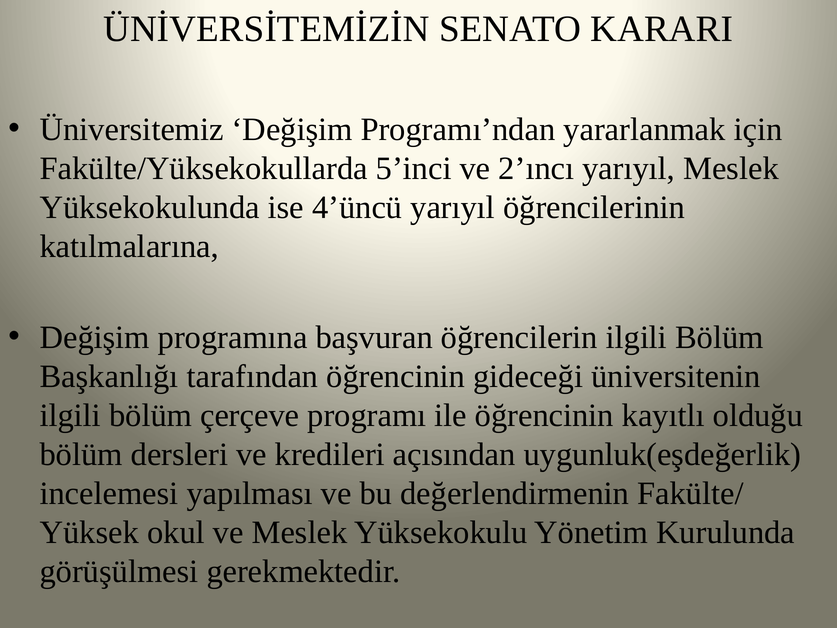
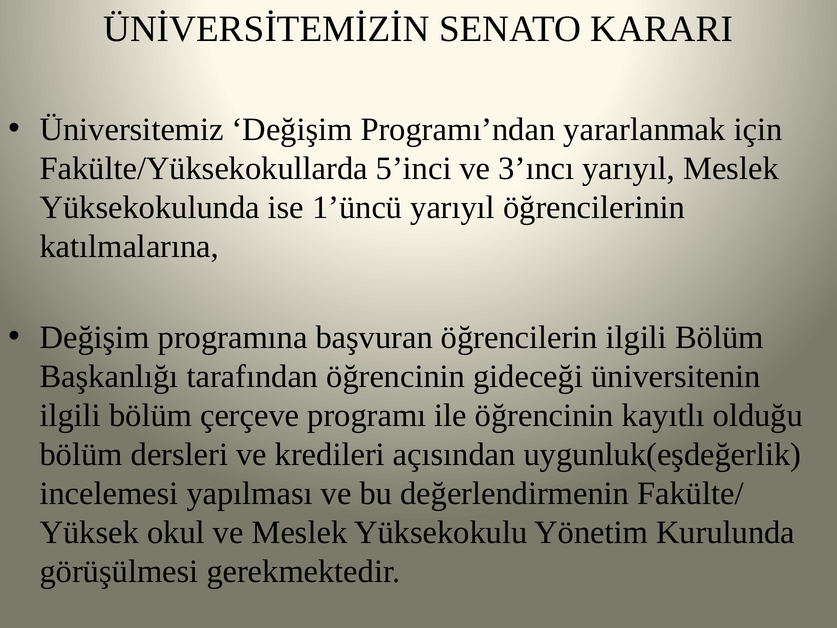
2’ıncı: 2’ıncı -> 3’ıncı (536, 168)
4’üncü: 4’üncü -> 1’üncü (357, 207)
